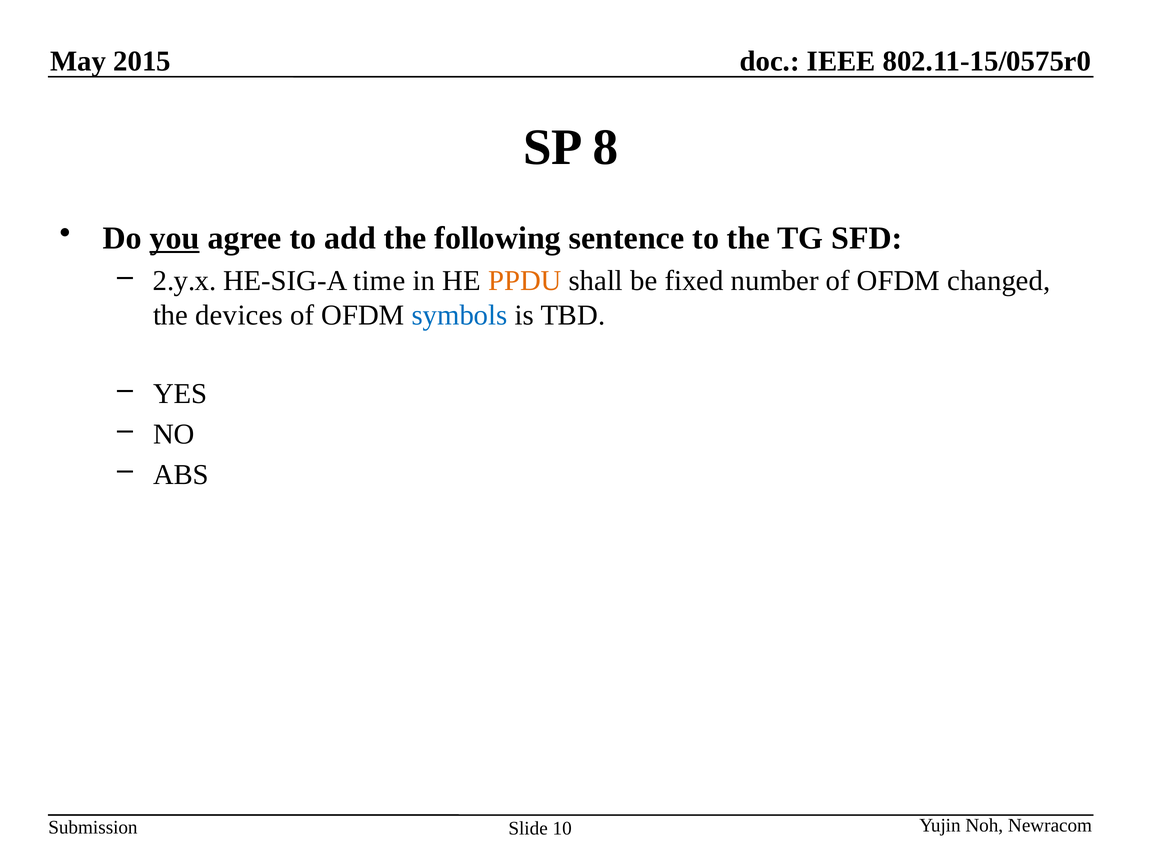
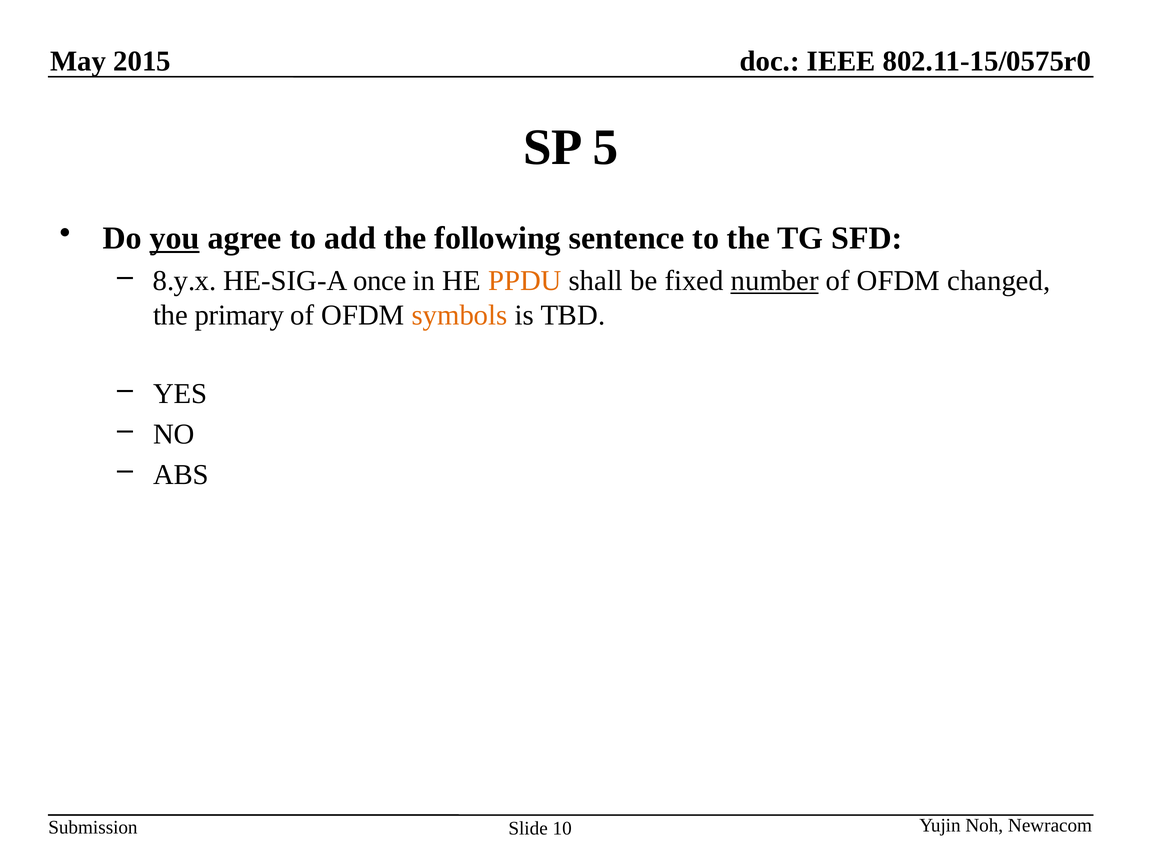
8: 8 -> 5 (605, 147)
2.y.x: 2.y.x -> 8.y.x (185, 281)
time: time -> once (380, 281)
number underline: none -> present (775, 281)
devices: devices -> primary (239, 315)
symbols colour: blue -> orange (460, 315)
